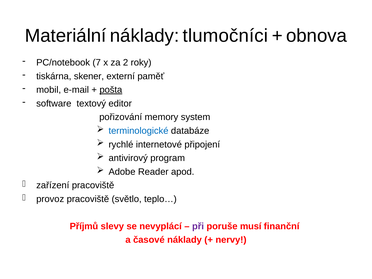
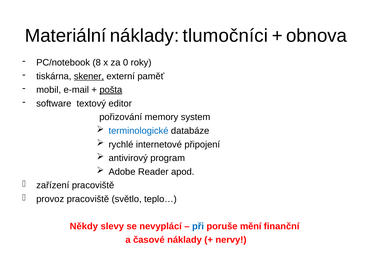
7: 7 -> 8 (97, 63)
2: 2 -> 0 (126, 63)
skener underline: none -> present (89, 76)
Příjmů: Příjmů -> Někdy (84, 226)
při colour: purple -> blue (198, 226)
musí: musí -> mění (251, 226)
